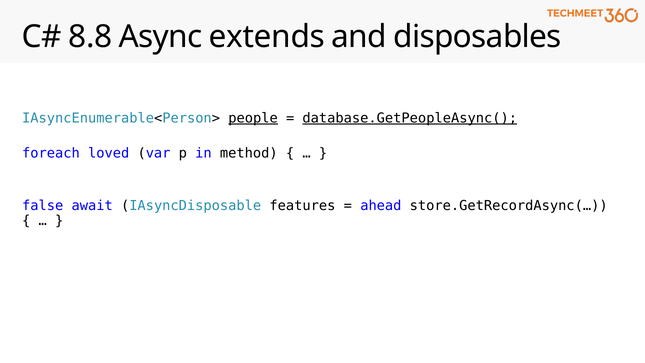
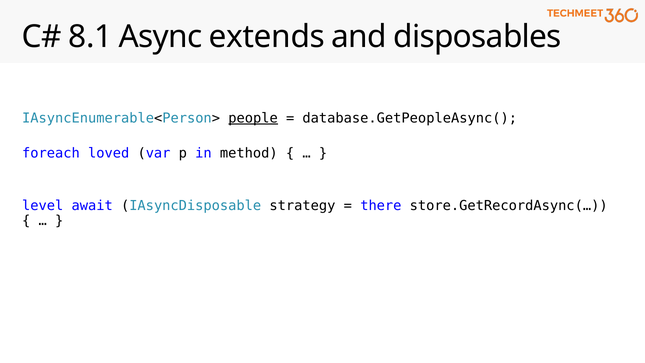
8.8: 8.8 -> 8.1 (90, 37)
database.GetPeopleAsync( underline: present -> none (410, 118)
false: false -> level (43, 206)
features: features -> strategy (302, 206)
ahead: ahead -> there (381, 206)
